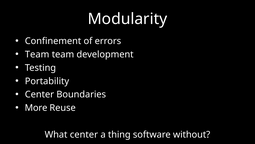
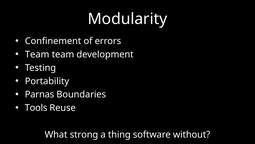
Center: Center -> Parnas (40, 94)
More: More -> Tools (36, 107)
What center: center -> strong (84, 134)
